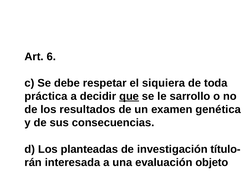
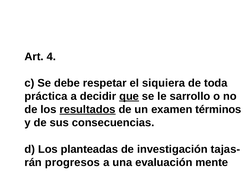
6: 6 -> 4 (51, 57)
resultados underline: none -> present (88, 110)
genética: genética -> términos (218, 110)
título-: título- -> tajas- (225, 150)
interesada: interesada -> progresos (72, 163)
objeto: objeto -> mente (212, 163)
